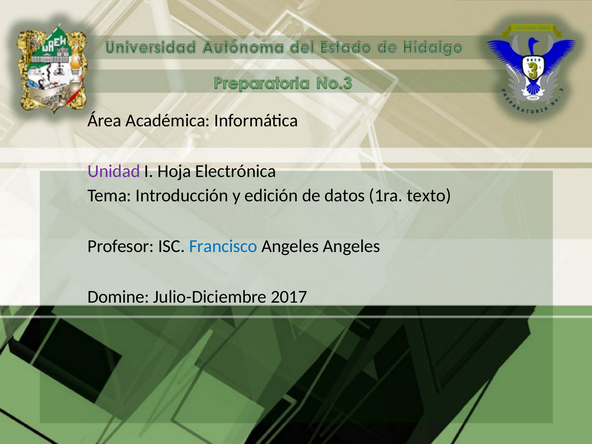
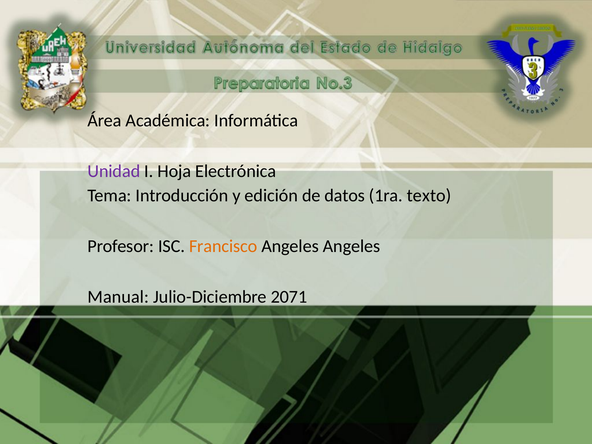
Francisco colour: blue -> orange (223, 246)
Domine: Domine -> Manual (118, 297)
2017: 2017 -> 2071 (289, 297)
